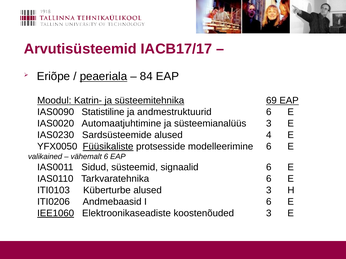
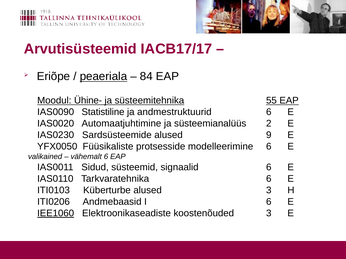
Katrin-: Katrin- -> Ühine- (88, 101)
69: 69 -> 55 (271, 101)
süsteemianalüüs 3: 3 -> 2 (269, 124)
4: 4 -> 9 (269, 135)
Füüsikaliste underline: present -> none (108, 147)
